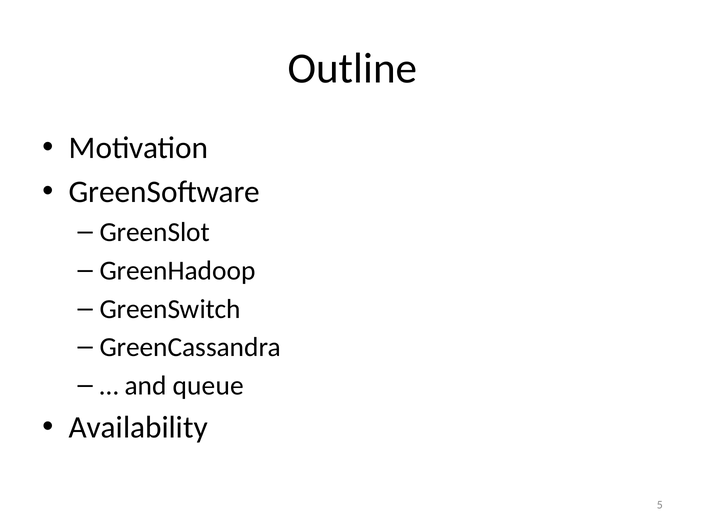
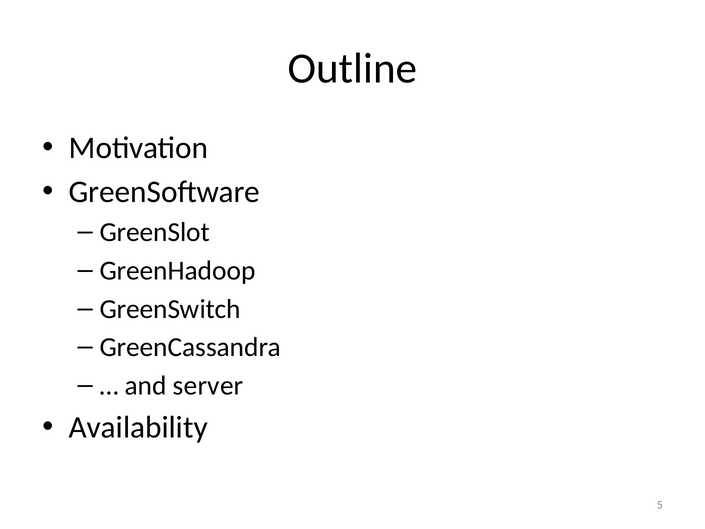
queue: queue -> server (208, 386)
